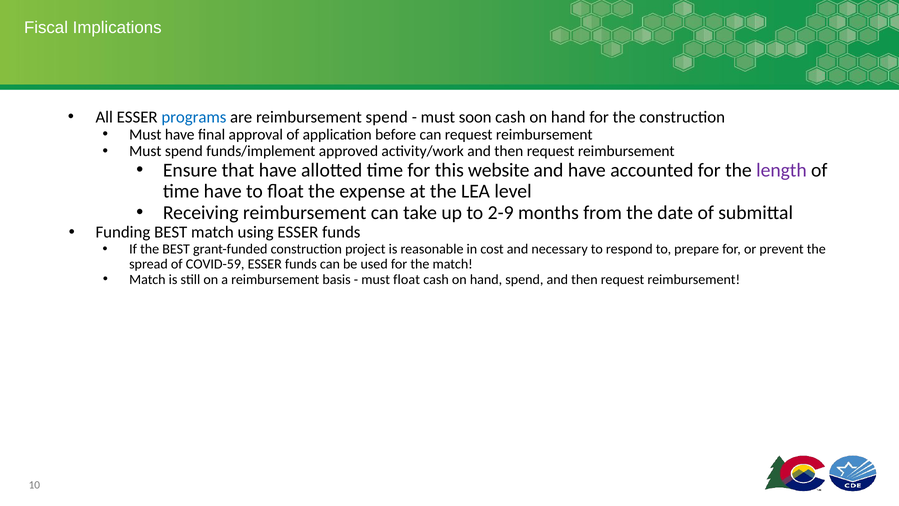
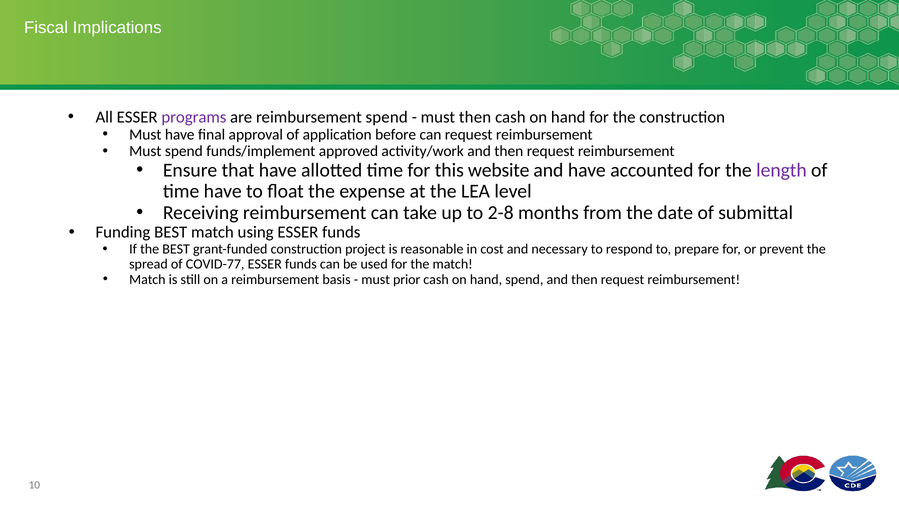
programs colour: blue -> purple (194, 117)
must soon: soon -> then (475, 117)
2-9: 2-9 -> 2-8 (501, 212)
COVID-59: COVID-59 -> COVID-77 (215, 264)
must float: float -> prior (407, 279)
